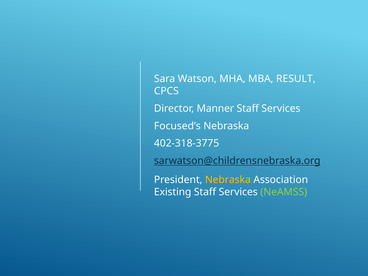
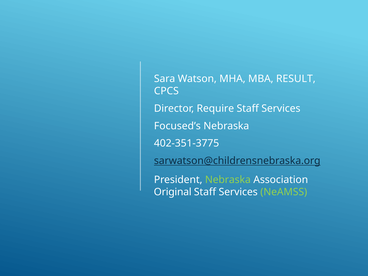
Manner: Manner -> Require (215, 109)
402-318-3775: 402-318-3775 -> 402-351-3775 (187, 143)
Nebraska colour: yellow -> light green (228, 180)
Existing: Existing -> Original (173, 192)
